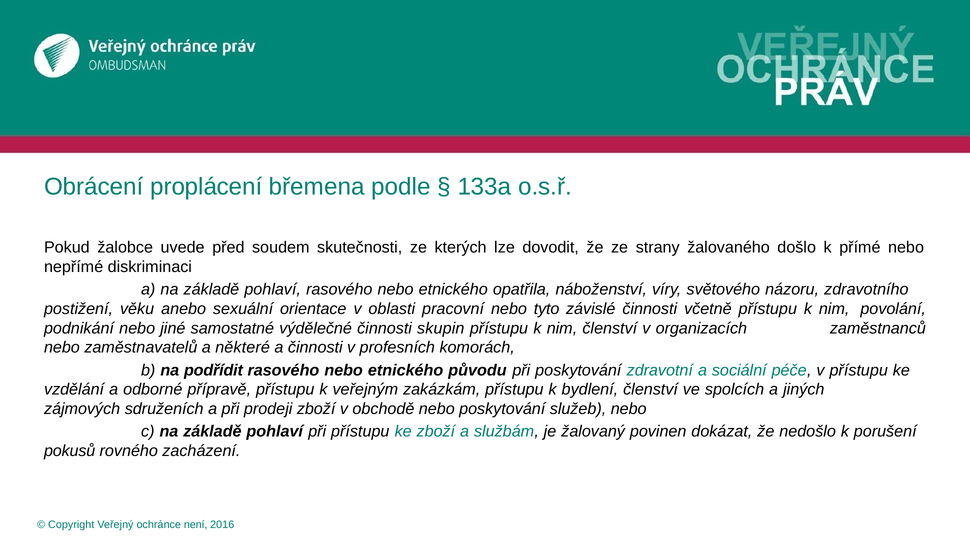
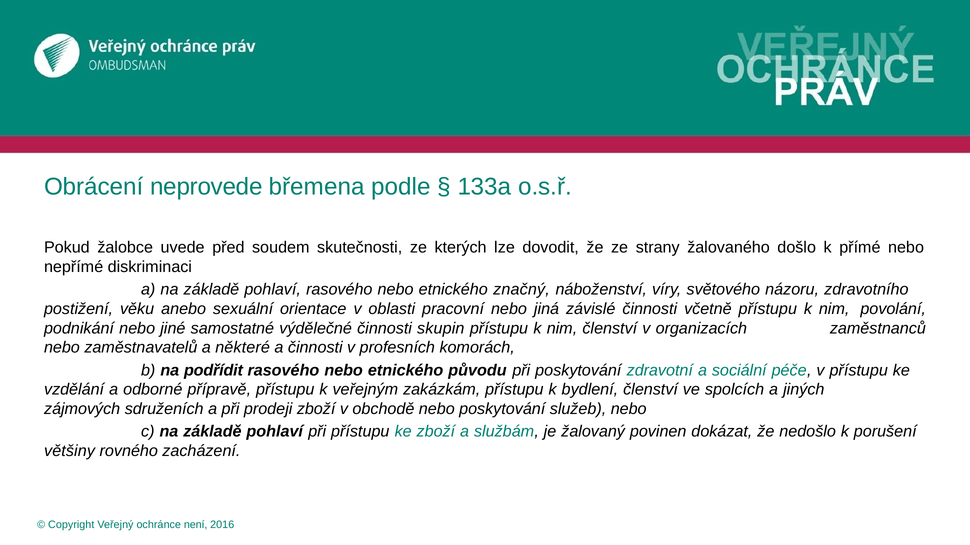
proplácení: proplácení -> neprovede (206, 187)
opatřila: opatřila -> značný (522, 290)
tyto: tyto -> jiná (547, 309)
pokusů: pokusů -> většiny (70, 452)
